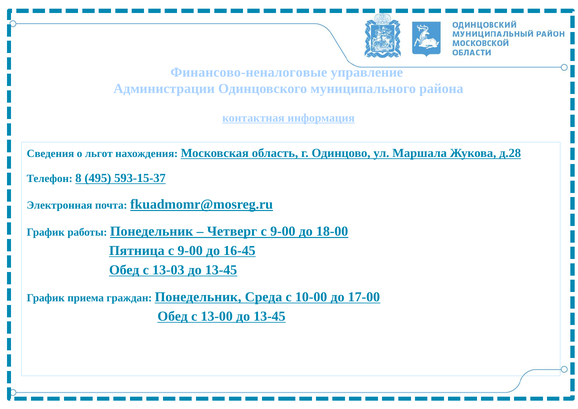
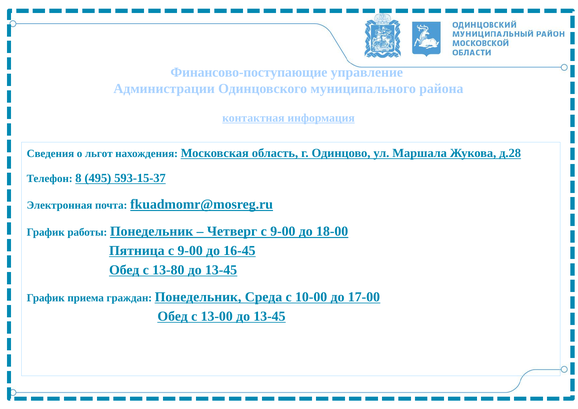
Финансово-неналоговые: Финансово-неналоговые -> Финансово-поступающие (249, 72)
13-03: 13-03 -> 13-80 (168, 270)
